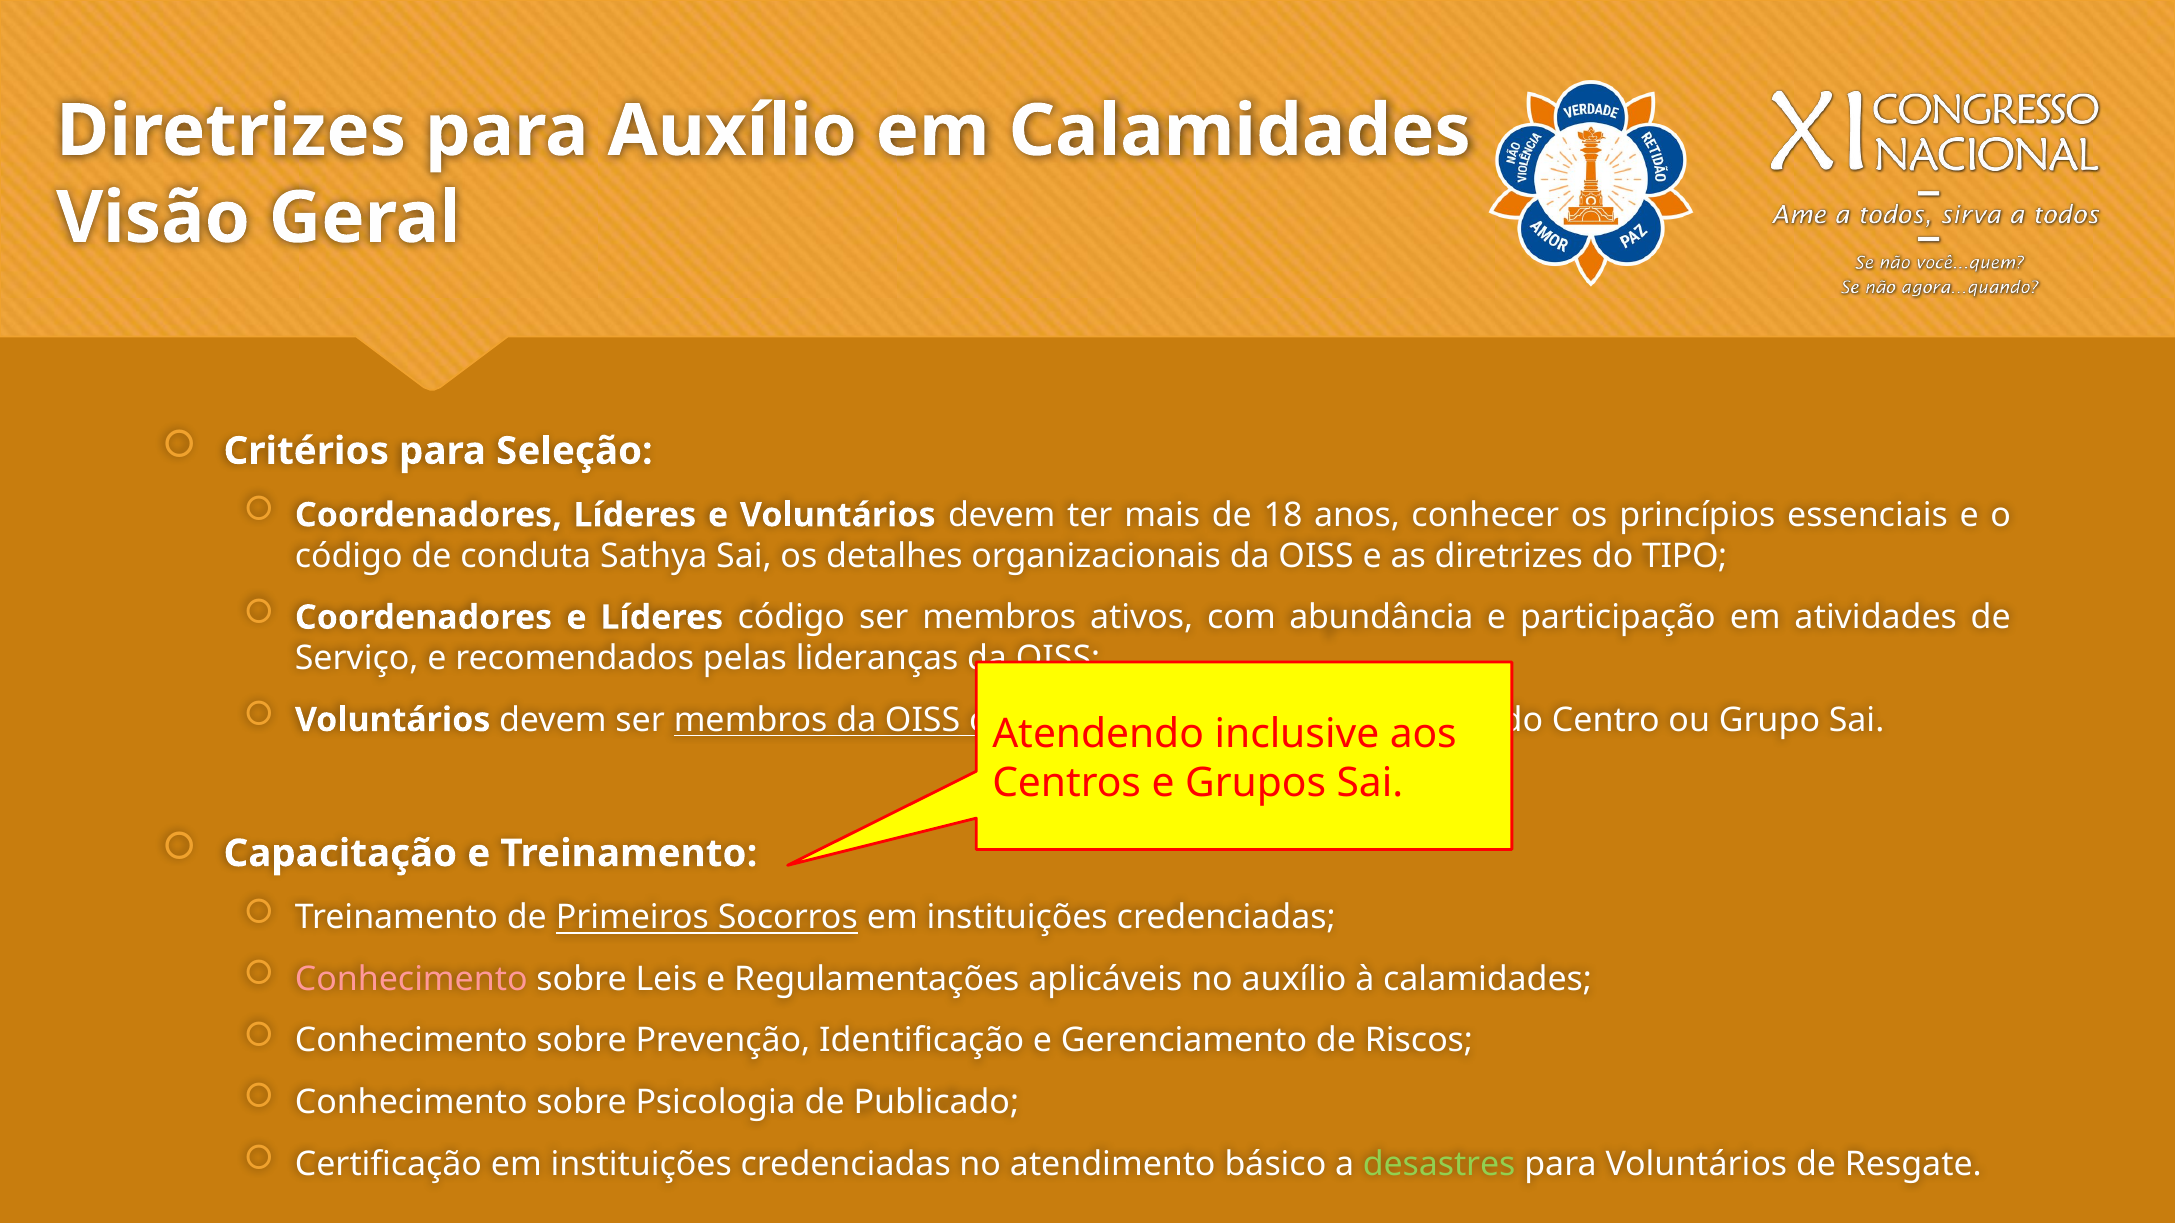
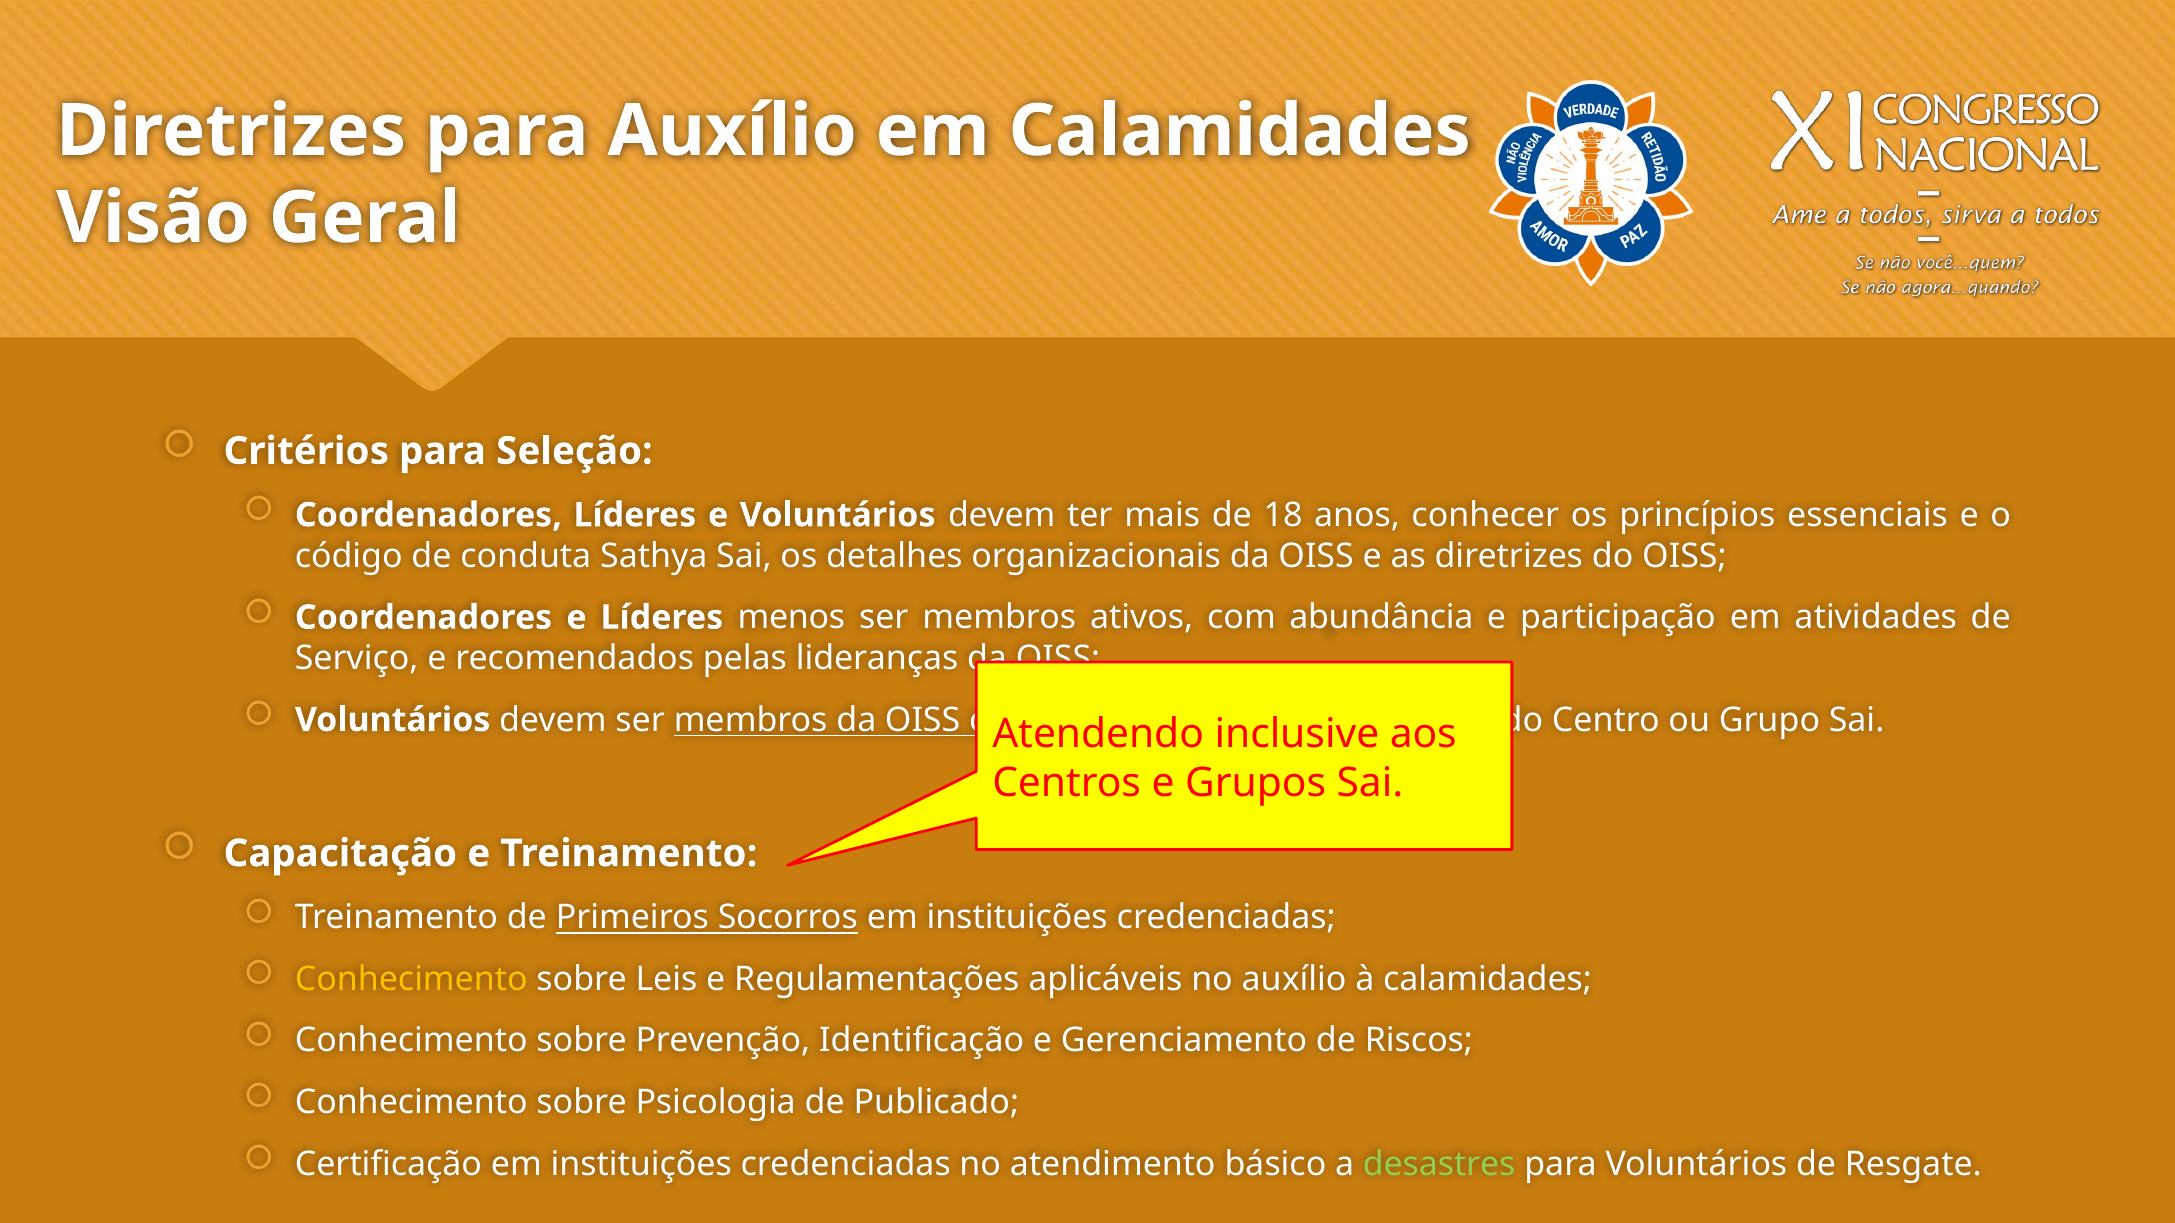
do TIPO: TIPO -> OISS (1684, 556)
Líderes código: código -> menos (791, 618)
Conhecimento colour: pink -> yellow (411, 979)
